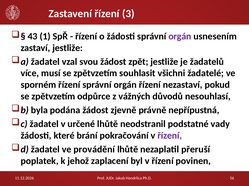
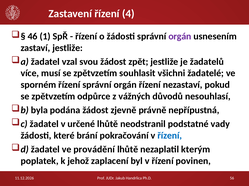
3: 3 -> 4 (128, 14)
43: 43 -> 46 (33, 36)
řízení colour: purple -> blue (170, 136)
přeruší: přeruší -> kterým (196, 150)
